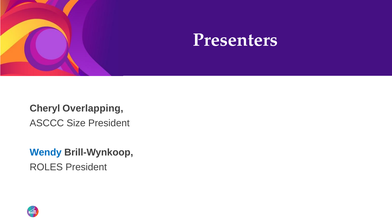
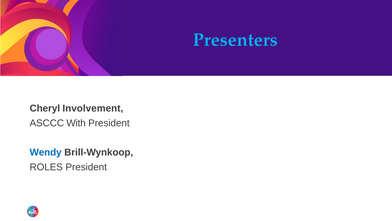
Presenters colour: white -> light blue (235, 40)
Overlapping: Overlapping -> Involvement (93, 108)
Size: Size -> With (76, 123)
